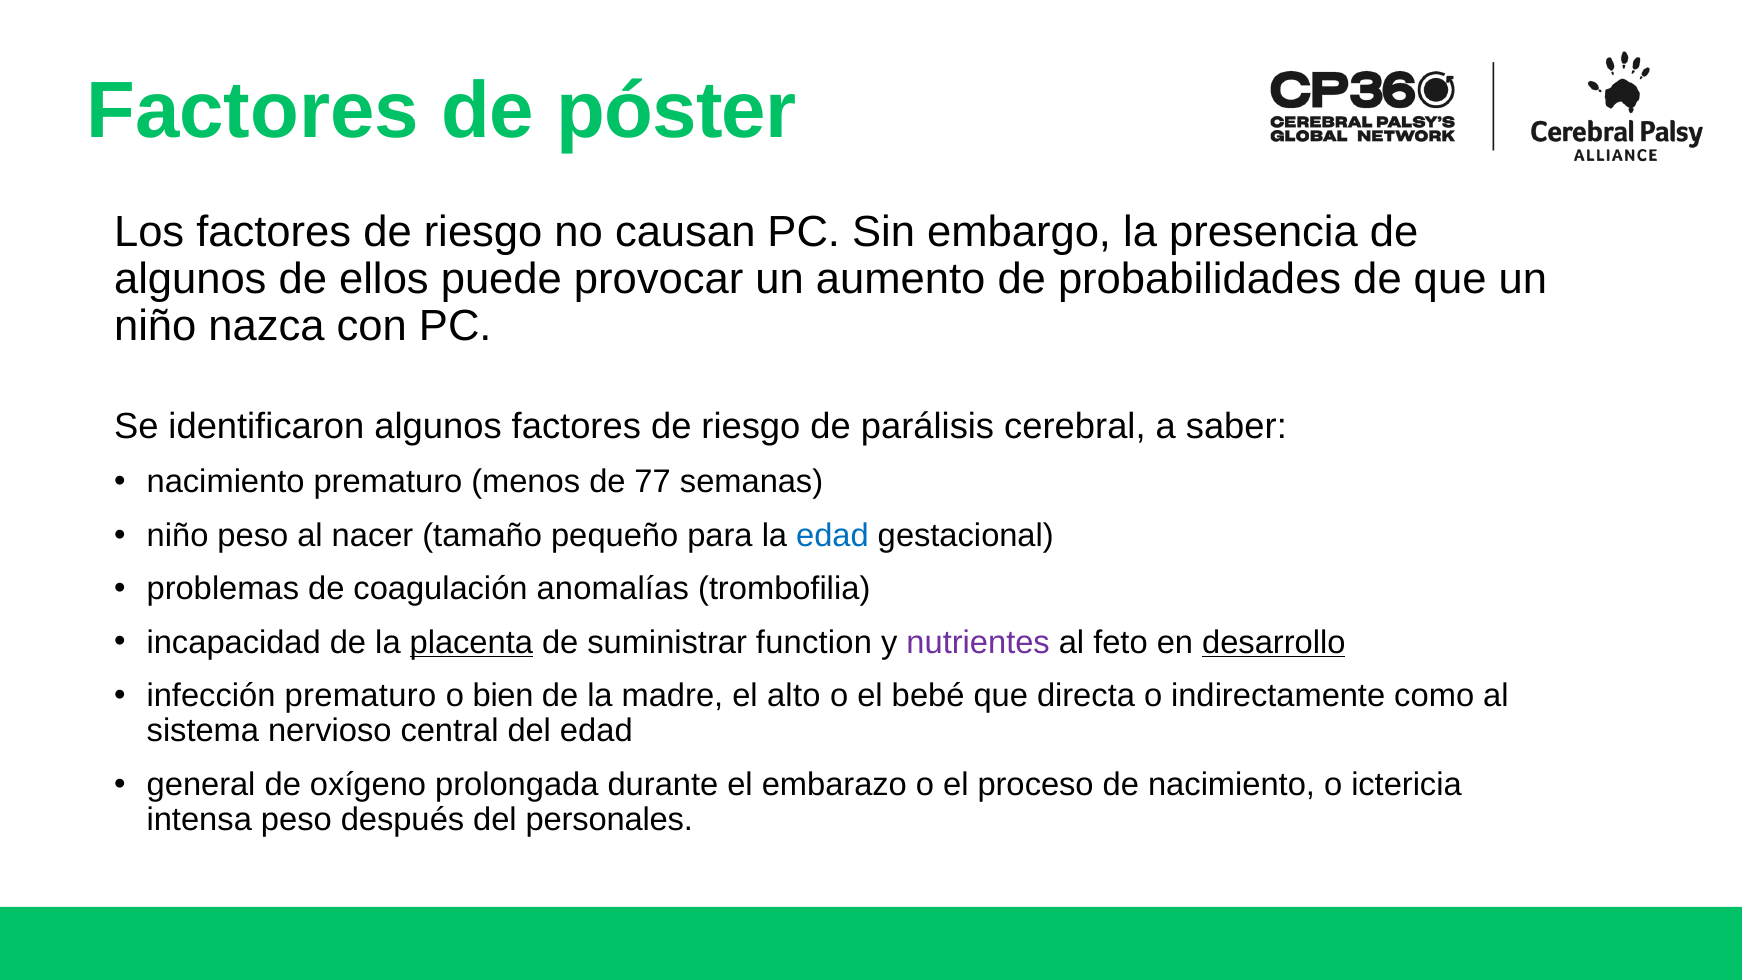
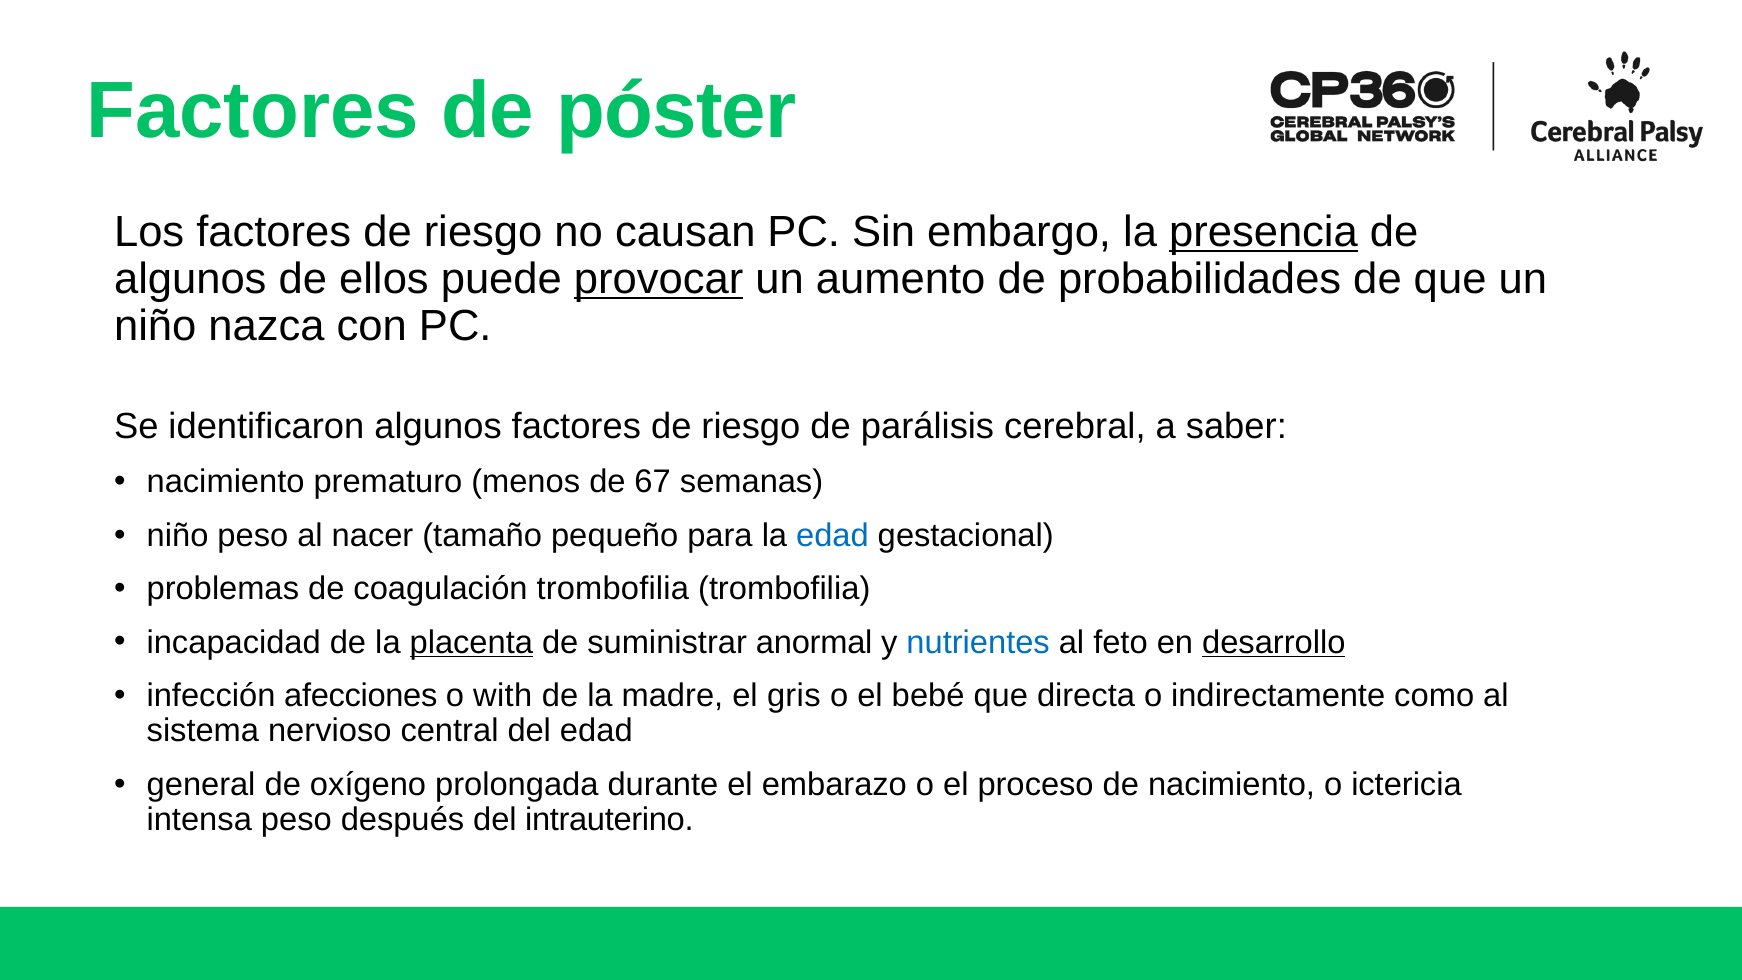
presencia underline: none -> present (1263, 232)
provocar underline: none -> present (659, 279)
77: 77 -> 67 (653, 482)
coagulación anomalías: anomalías -> trombofilia (613, 589)
function: function -> anormal (814, 642)
nutrientes colour: purple -> blue (978, 642)
infección prematuro: prematuro -> afecciones (361, 696)
bien: bien -> with (503, 696)
alto: alto -> gris (794, 696)
personales: personales -> intrauterino (609, 820)
